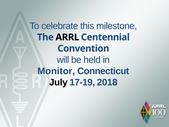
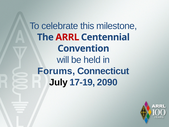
ARRL colour: black -> red (67, 37)
Monitor: Monitor -> Forums (56, 71)
2018: 2018 -> 2090 (107, 82)
